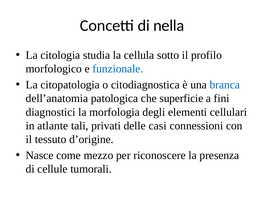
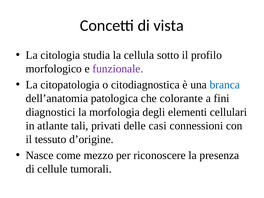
nella: nella -> vista (169, 26)
funzionale colour: blue -> purple (118, 69)
superficie: superficie -> colorante (181, 98)
